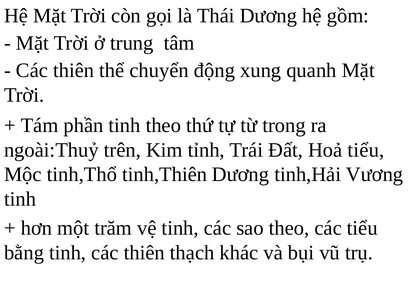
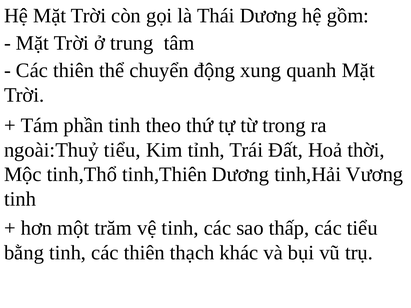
ngoài:Thuỷ trên: trên -> tiểu (122, 150)
Hoả tiểu: tiểu -> thời (366, 150)
sao theo: theo -> thấp (289, 228)
